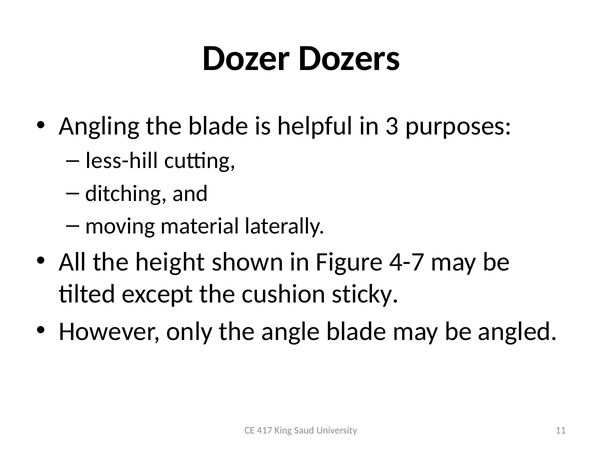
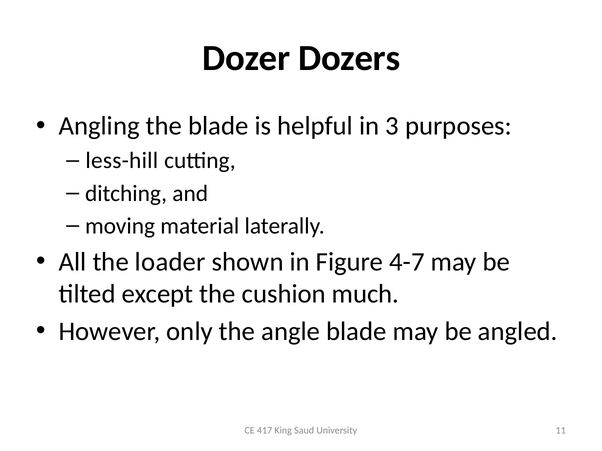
height: height -> loader (170, 262)
sticky: sticky -> much (366, 294)
